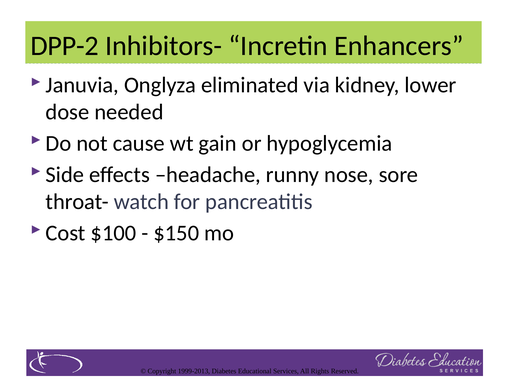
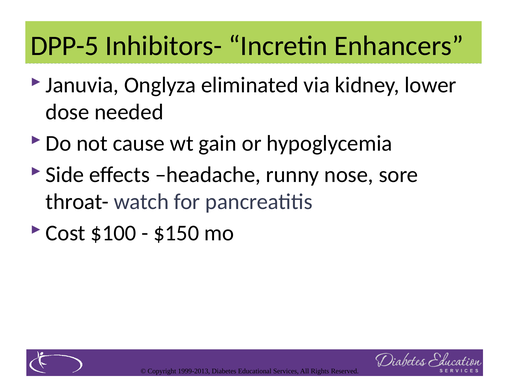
DPP-2: DPP-2 -> DPP-5 (65, 46)
